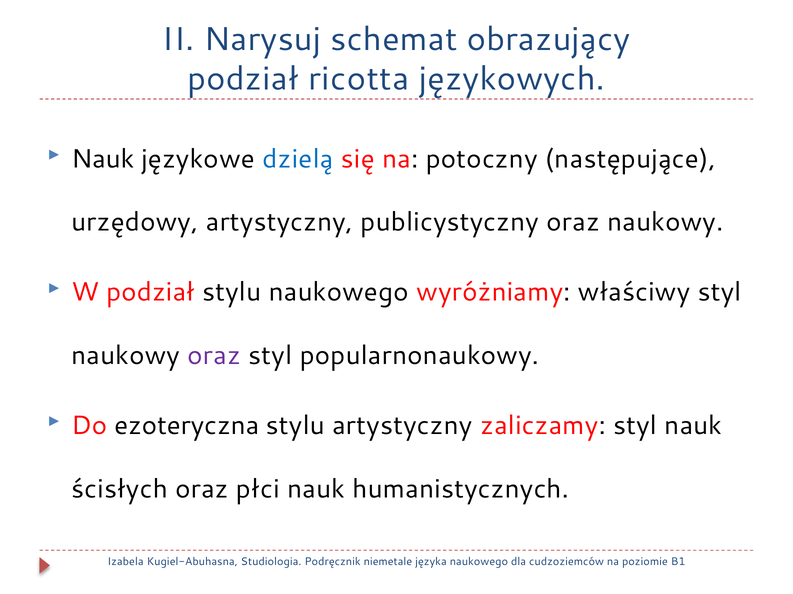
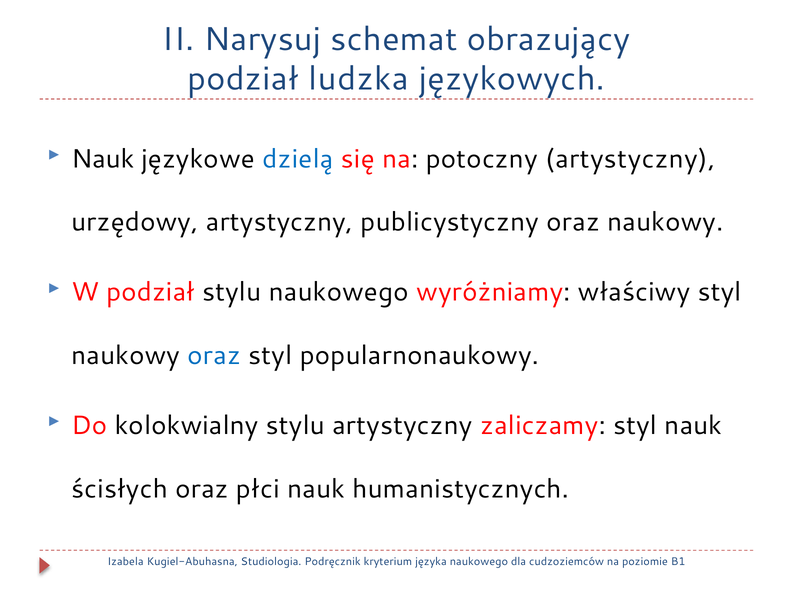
ricotta: ricotta -> ludzka (359, 79)
potoczny następujące: następujące -> artystyczny (630, 159)
oraz colour: purple -> blue (214, 356)
ezoteryczna: ezoteryczna -> kolokwialny (187, 426)
niemetale: niemetale -> kryterium (388, 563)
